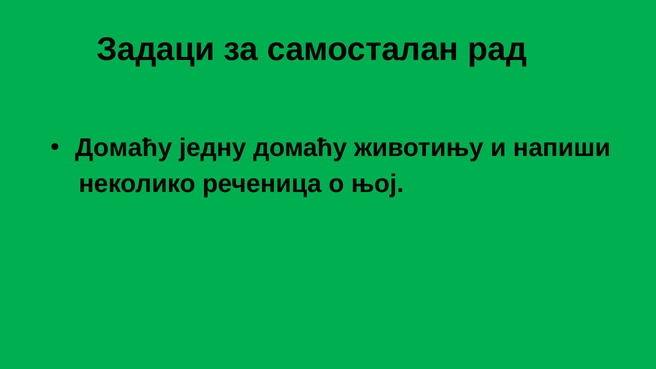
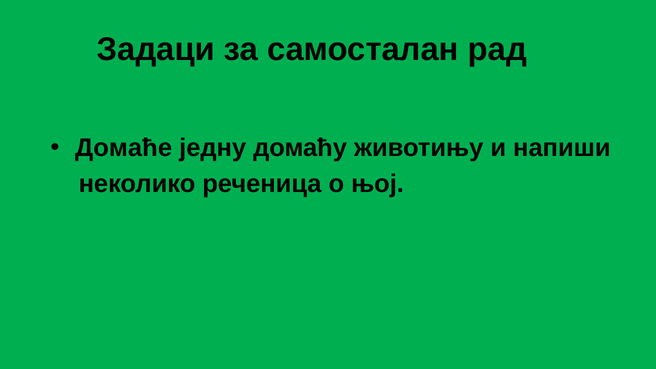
Домаћу: Домаћу -> Домаће (124, 148)
